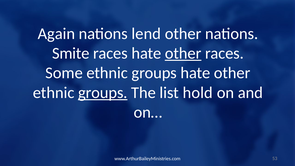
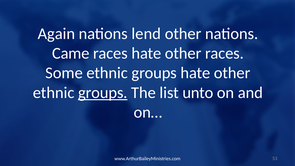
Smite: Smite -> Came (71, 53)
other underline: present -> none (183, 53)
hold: hold -> unto (198, 93)
